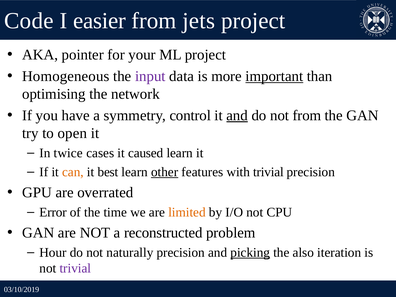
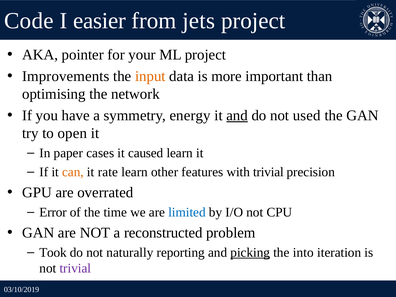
Homogeneous: Homogeneous -> Improvements (66, 76)
input colour: purple -> orange (150, 76)
important underline: present -> none (274, 76)
control: control -> energy (190, 115)
not from: from -> used (307, 115)
twice: twice -> paper (68, 153)
best: best -> rate (108, 172)
other underline: present -> none (165, 172)
limited colour: orange -> blue (187, 212)
Hour: Hour -> Took (53, 253)
naturally precision: precision -> reporting (181, 253)
also: also -> into (303, 253)
